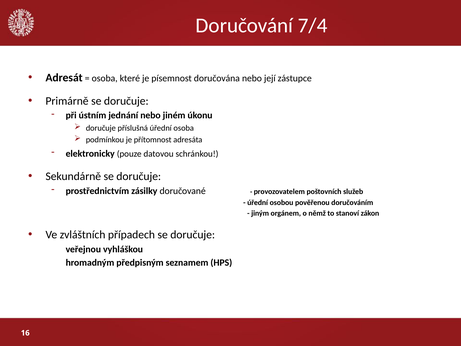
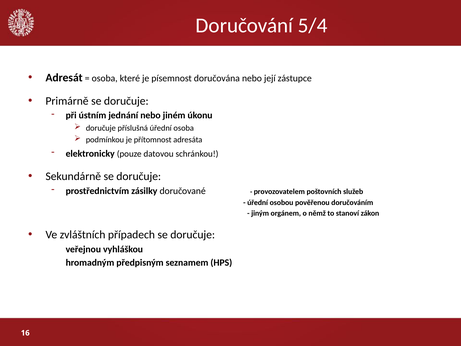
7/4: 7/4 -> 5/4 (313, 25)
